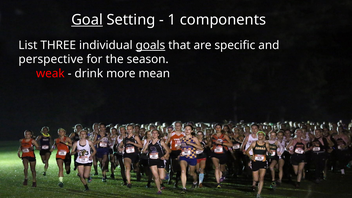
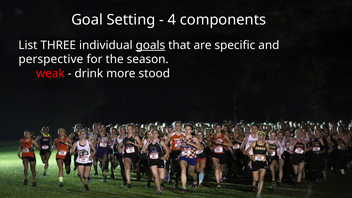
Goal underline: present -> none (87, 20)
1: 1 -> 4 (172, 20)
mean: mean -> stood (154, 73)
